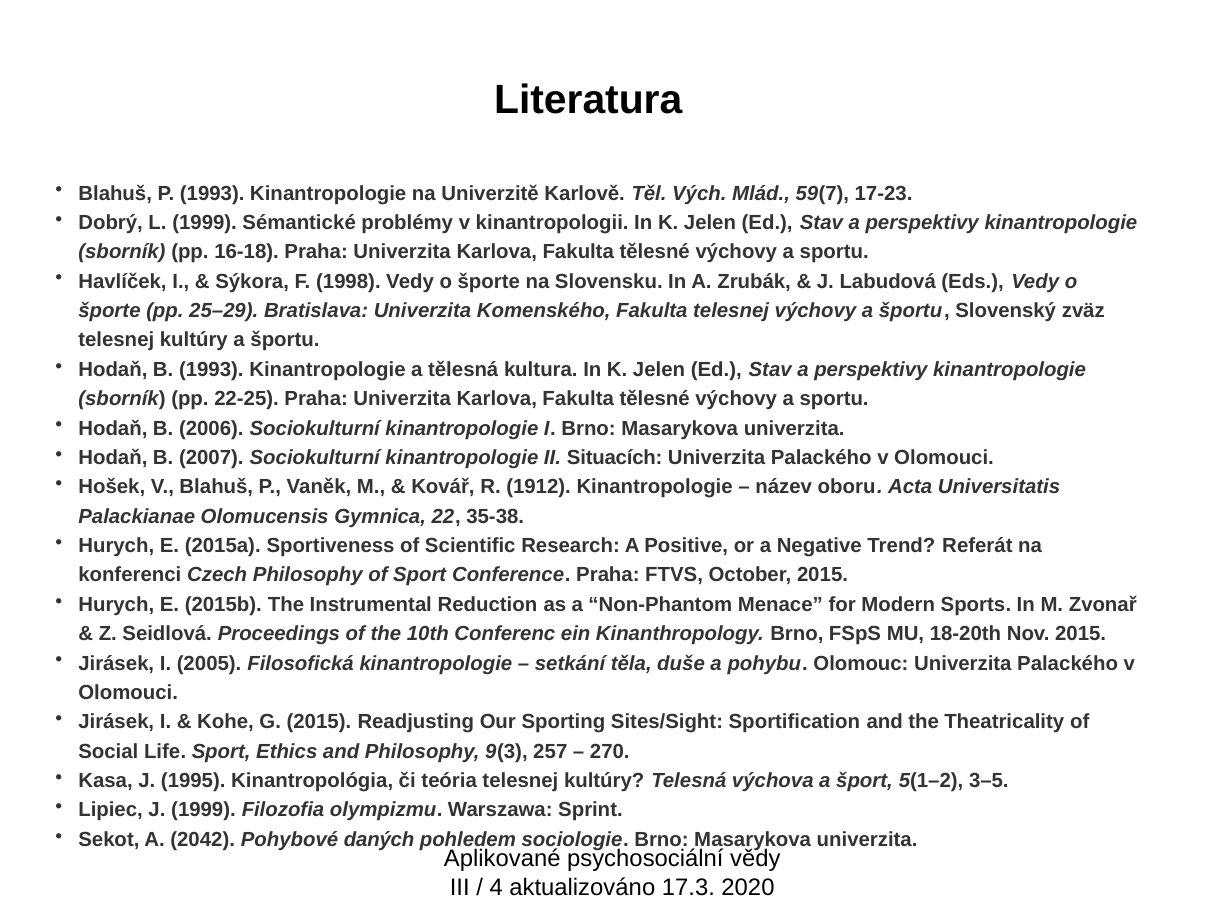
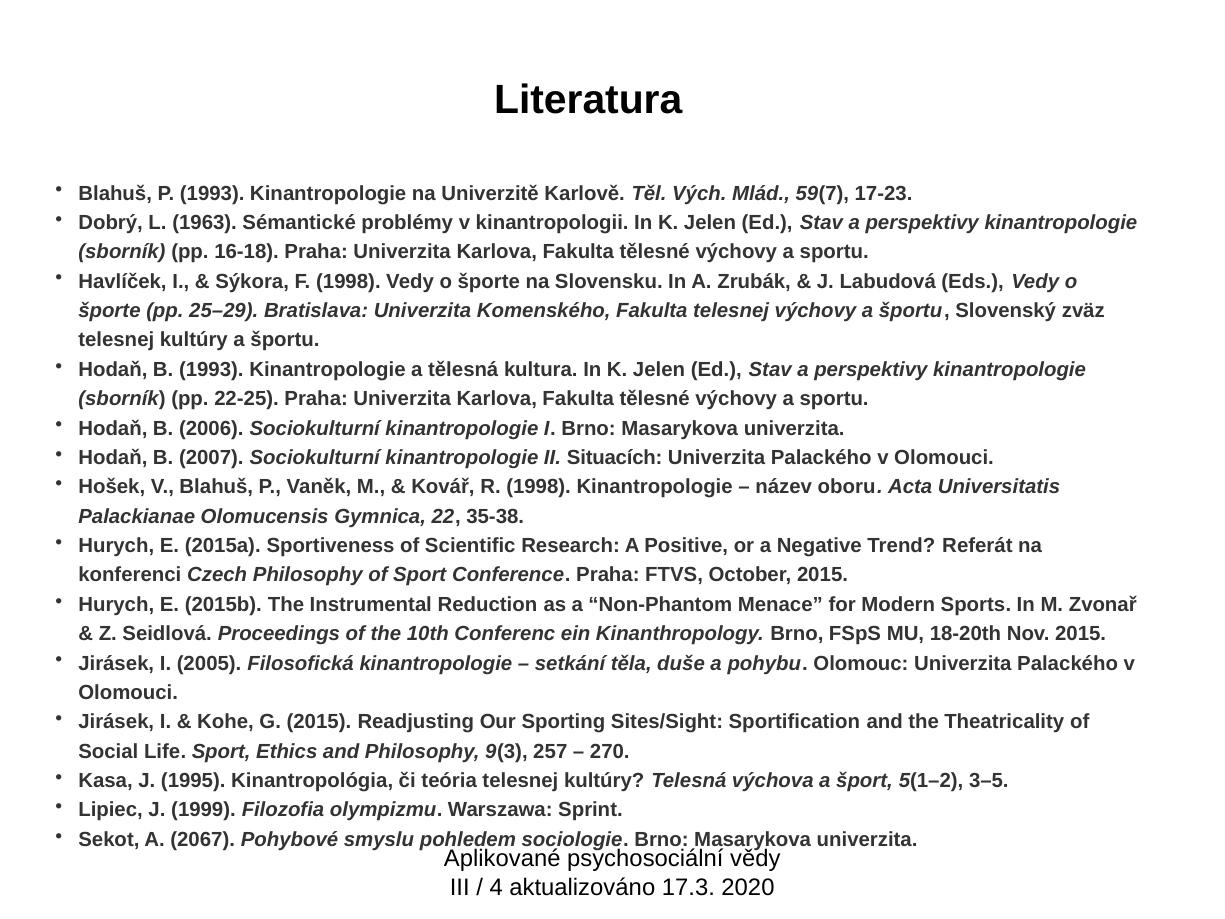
L 1999: 1999 -> 1963 (205, 223)
R 1912: 1912 -> 1998 (539, 487)
2042: 2042 -> 2067 (203, 839)
daných: daných -> smyslu (379, 839)
